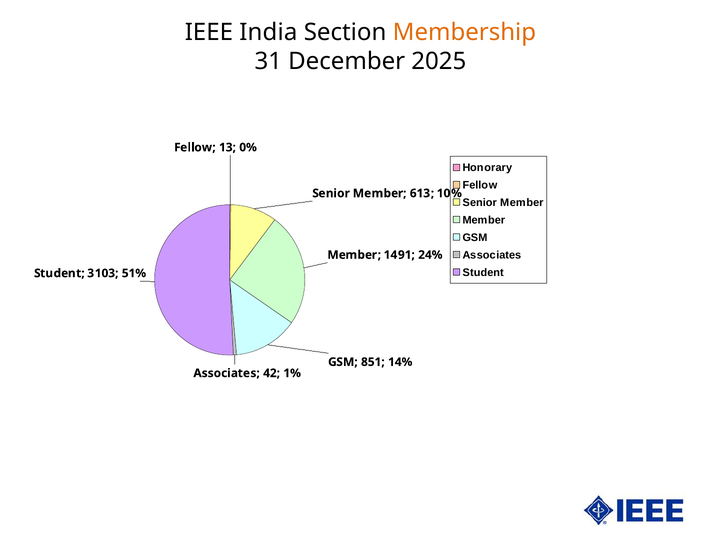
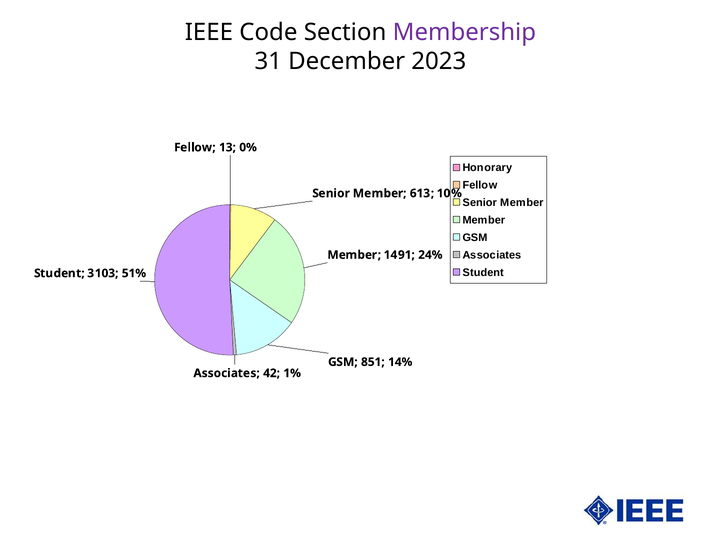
India: India -> Code (268, 32)
Membership colour: orange -> purple (464, 32)
2025: 2025 -> 2023 (439, 61)
